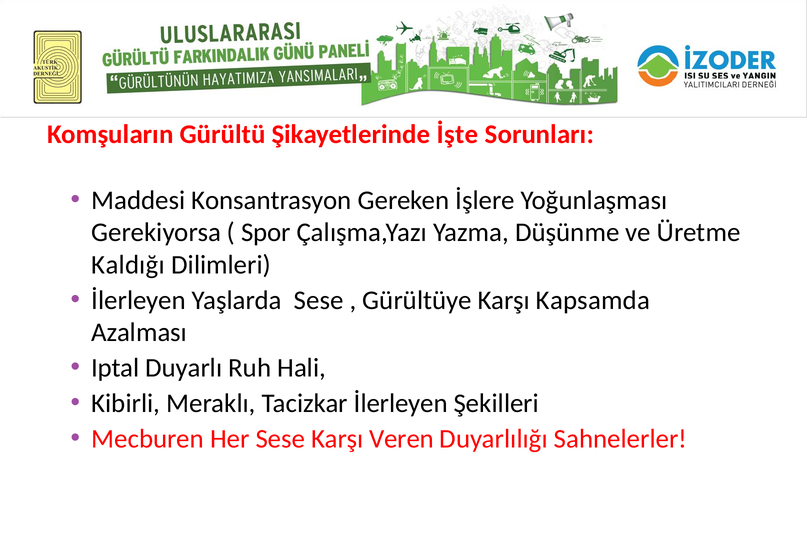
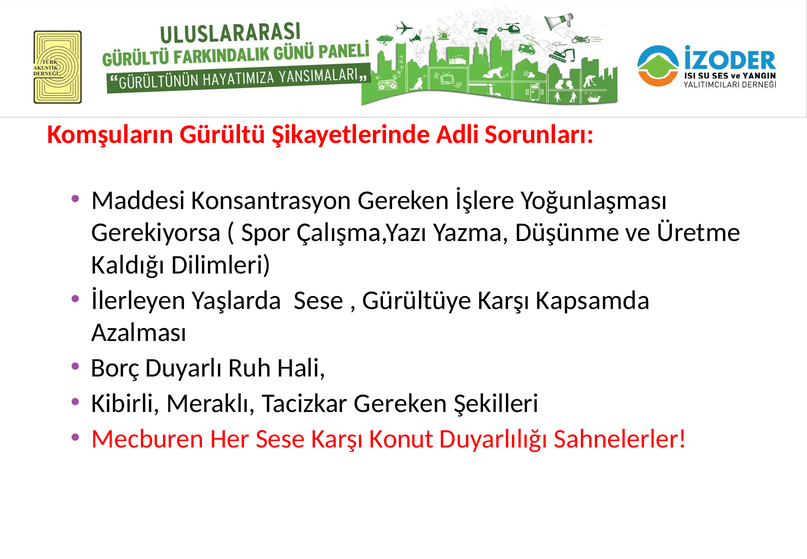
İşte: İşte -> Adli (458, 135)
Iptal: Iptal -> Borç (115, 368)
Tacizkar İlerleyen: İlerleyen -> Gereken (401, 403)
Veren: Veren -> Konut (402, 439)
